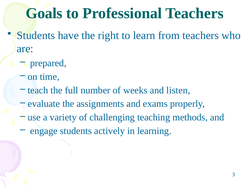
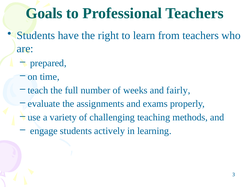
listen: listen -> fairly (178, 90)
